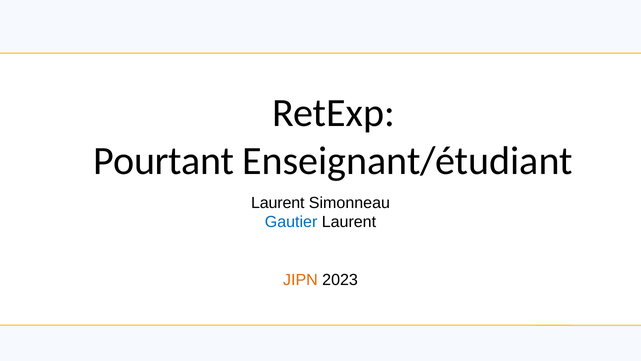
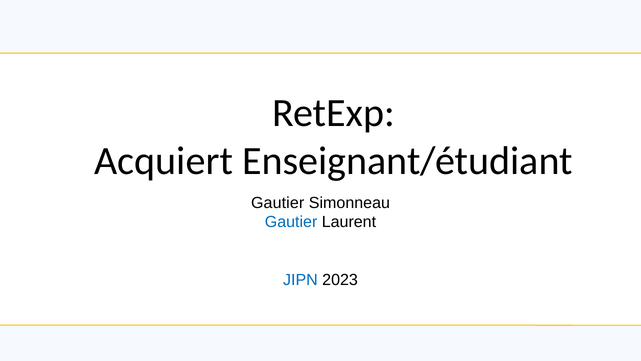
Pourtant: Pourtant -> Acquiert (163, 161)
Laurent: Laurent -> Gautier (278, 202)
JIPN colour: orange -> blue (300, 279)
